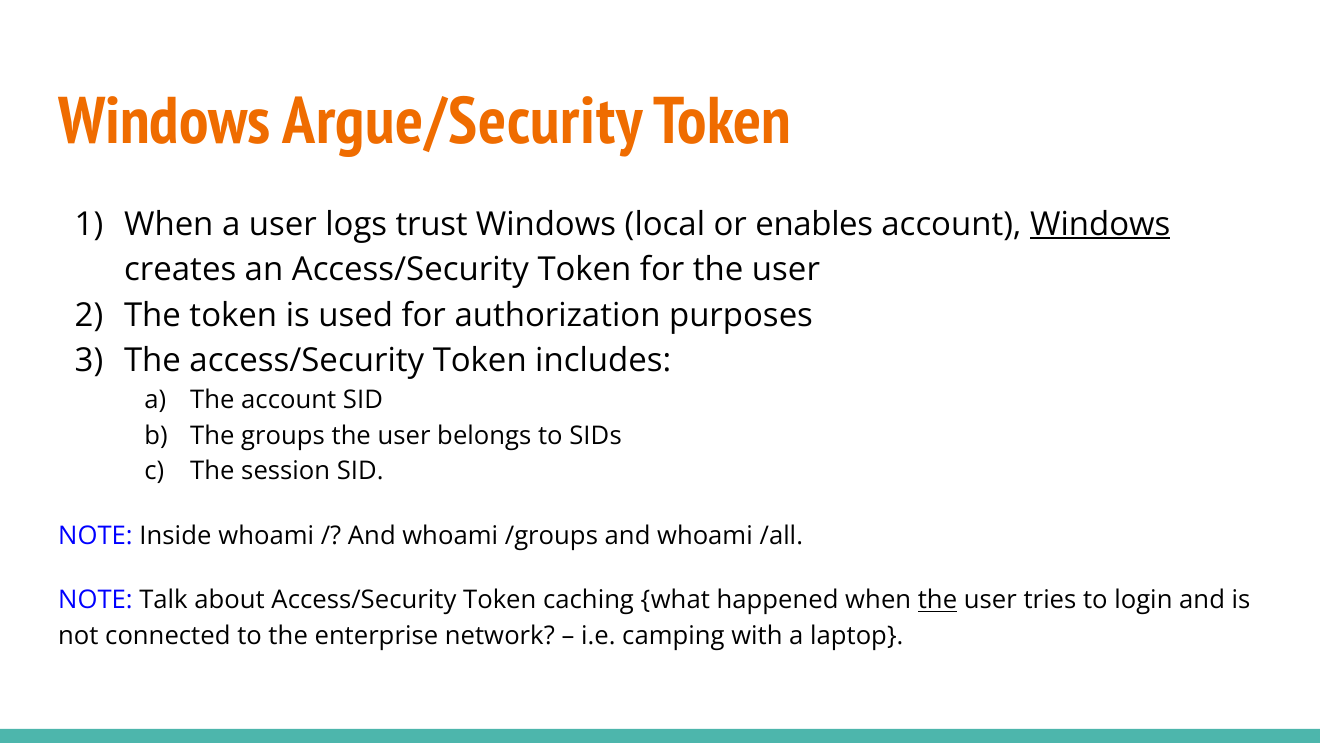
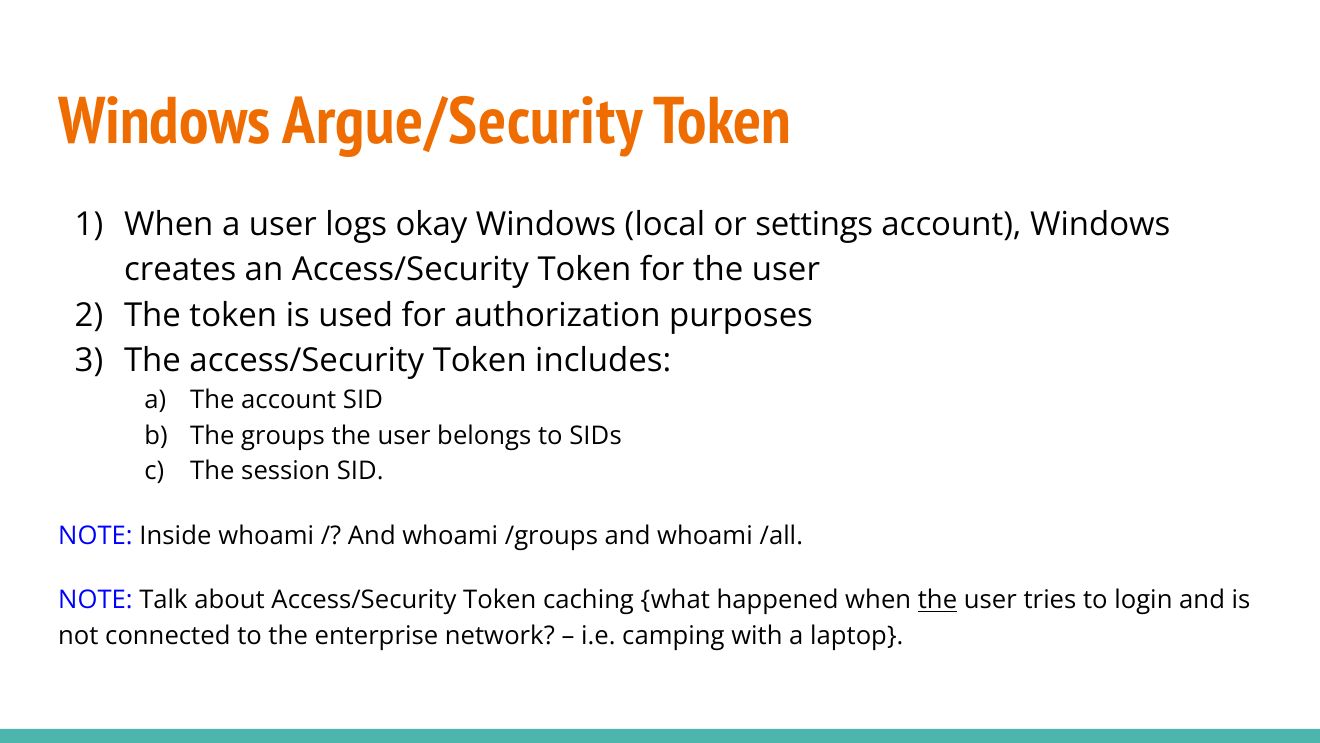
trust: trust -> okay (431, 224)
enables: enables -> settings (814, 224)
Windows underline: present -> none (1100, 224)
